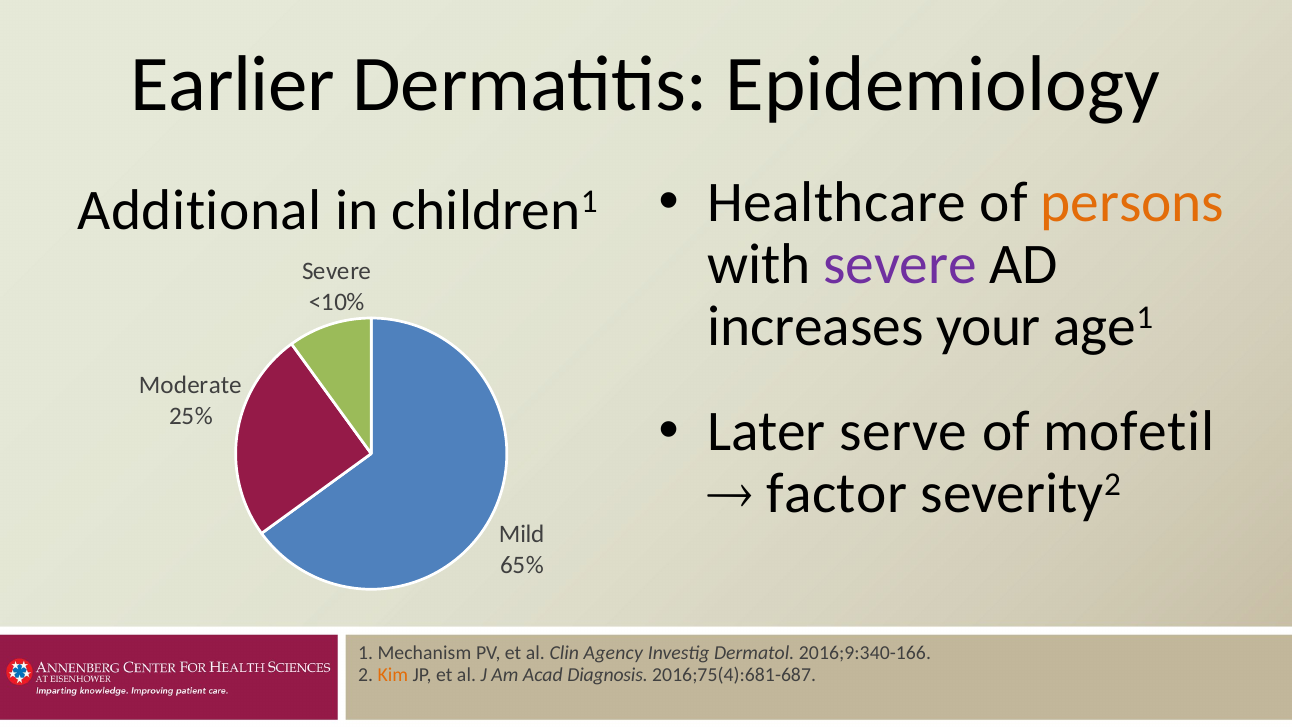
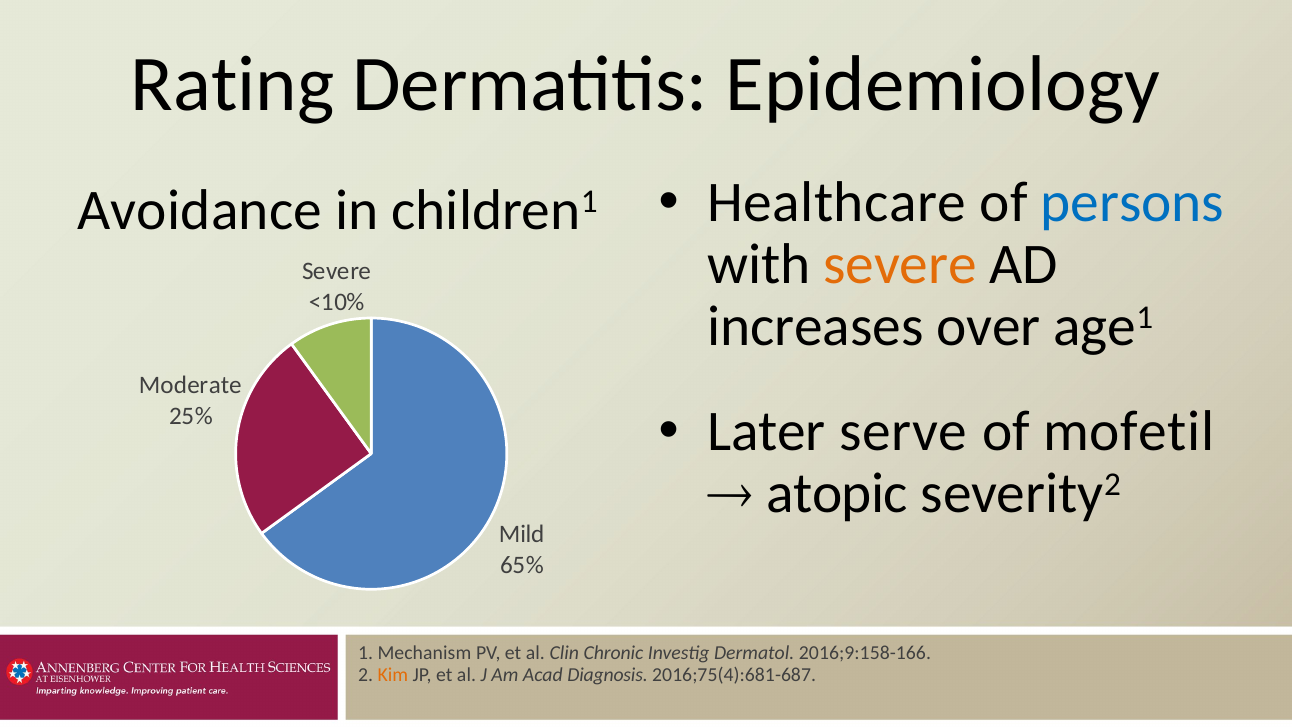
Earlier: Earlier -> Rating (233, 84)
persons colour: orange -> blue (1132, 202)
Additional: Additional -> Avoidance (200, 210)
severe colour: purple -> orange (900, 264)
your: your -> over (988, 326)
factor: factor -> atopic (837, 493)
Agency: Agency -> Chronic (613, 653)
2016;9:340-166: 2016;9:340-166 -> 2016;9:158-166 (865, 653)
